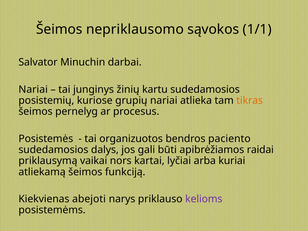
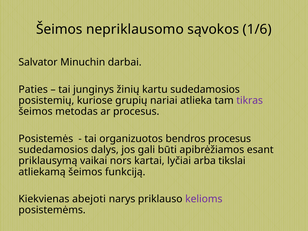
1/1: 1/1 -> 1/6 (257, 29)
Nariai: Nariai -> Paties (33, 89)
tikras colour: orange -> purple (250, 100)
pernelyg: pernelyg -> metodas (76, 112)
bendros paciento: paciento -> procesus (230, 139)
raidai: raidai -> esant (260, 150)
kuriai: kuriai -> tikslai (232, 161)
